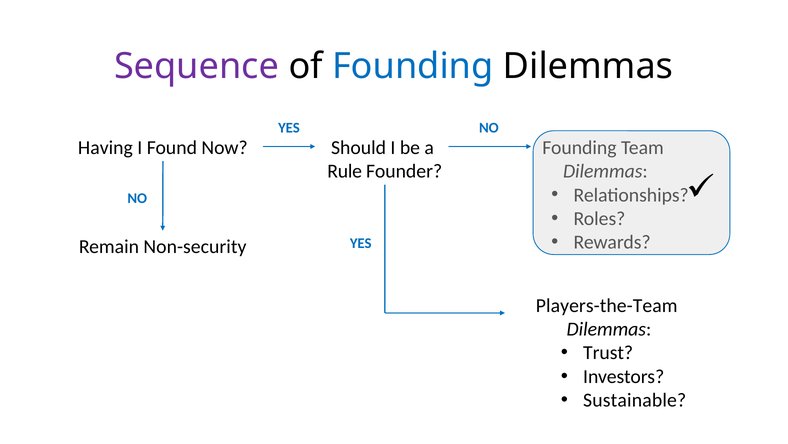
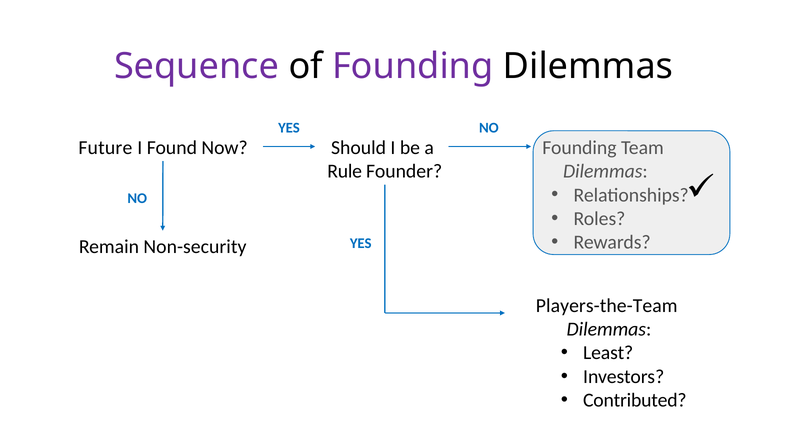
Founding colour: blue -> purple (413, 66)
Having: Having -> Future (105, 147)
Trust: Trust -> Least (608, 352)
Sustainable: Sustainable -> Contributed (635, 400)
